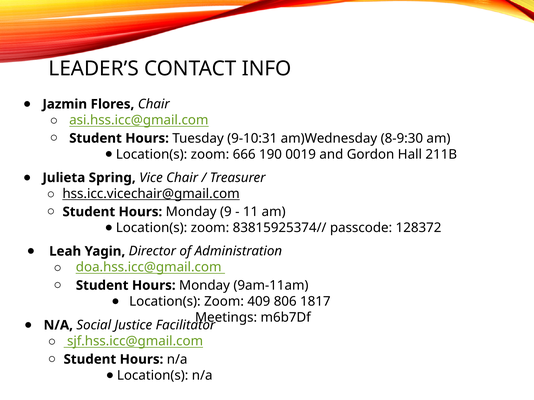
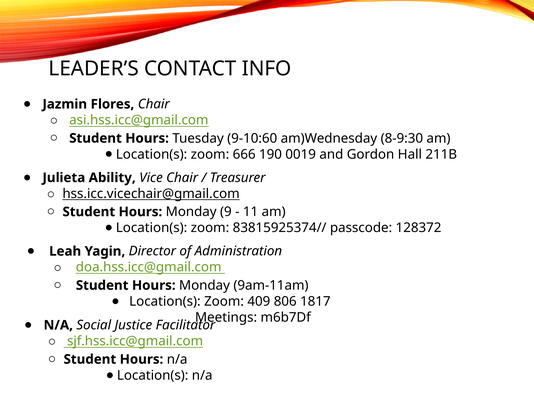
9-10:31: 9-10:31 -> 9-10:60 (252, 138)
Spring: Spring -> Ability (112, 178)
